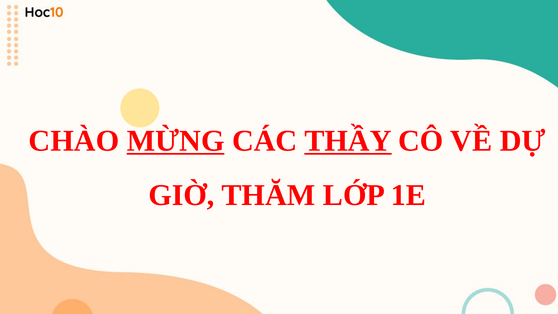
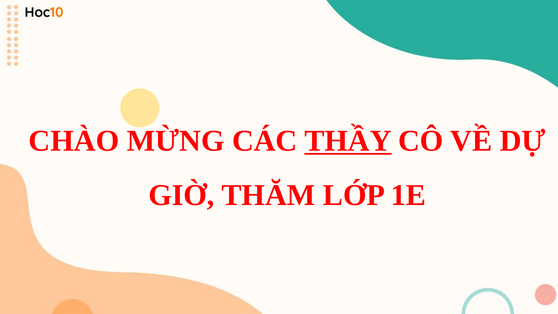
MỪNG underline: present -> none (176, 141)
